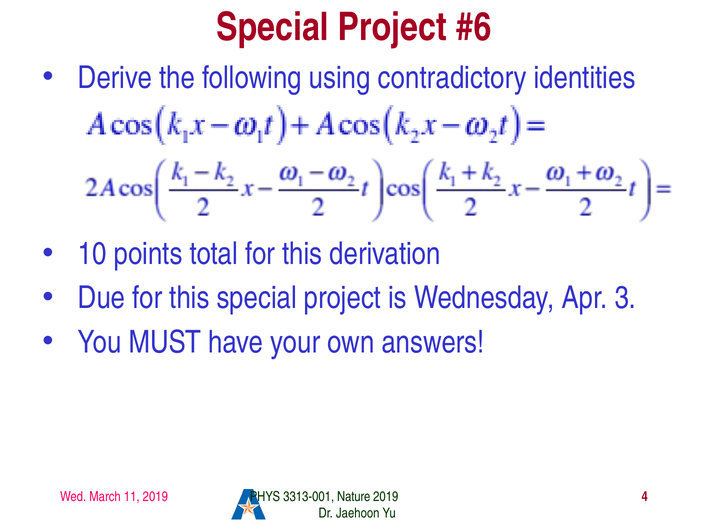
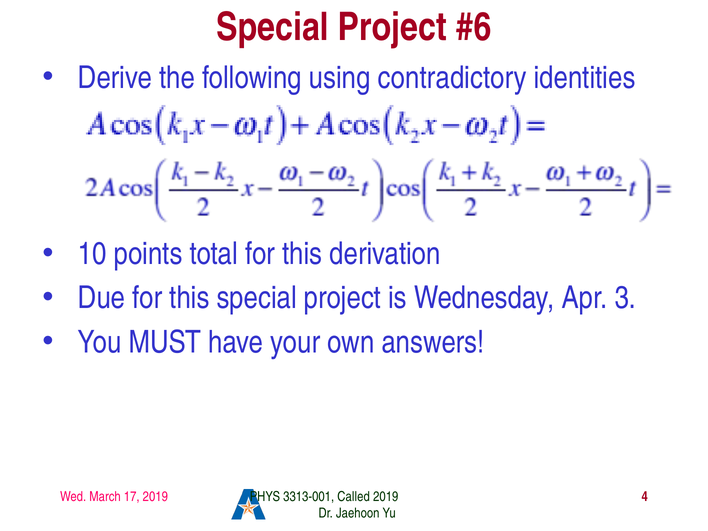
11: 11 -> 17 (132, 497)
Nature: Nature -> Called (354, 497)
